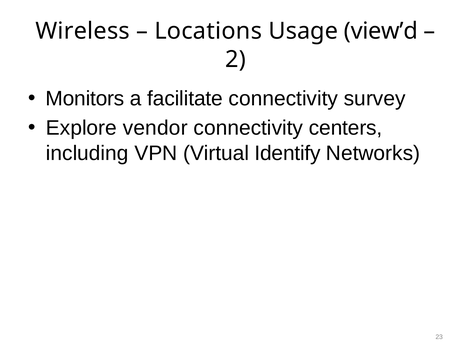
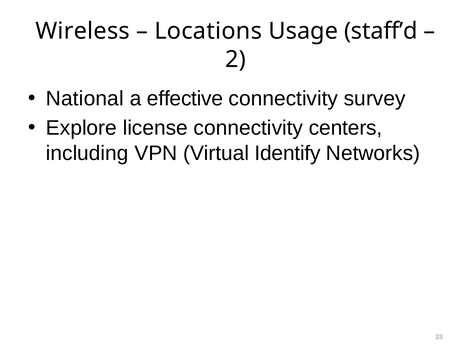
view’d: view’d -> staff’d (381, 31)
Monitors: Monitors -> National (85, 99)
facilitate: facilitate -> effective (185, 99)
vendor: vendor -> license (155, 128)
